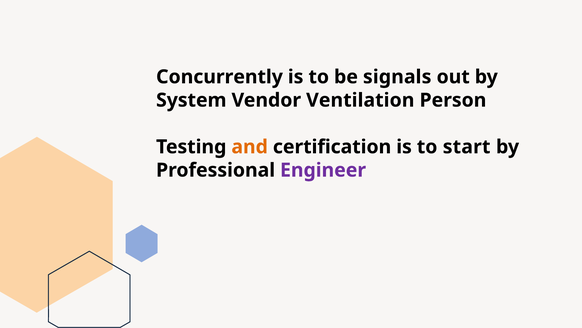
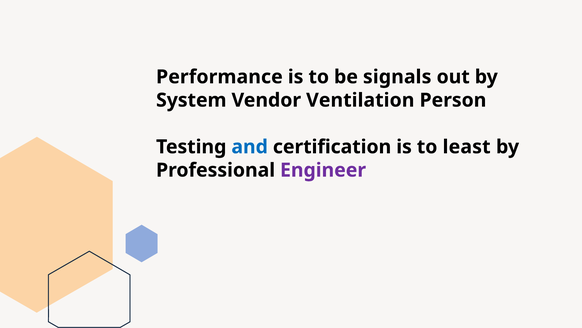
Concurrently: Concurrently -> Performance (219, 77)
and colour: orange -> blue (250, 147)
start: start -> least (467, 147)
